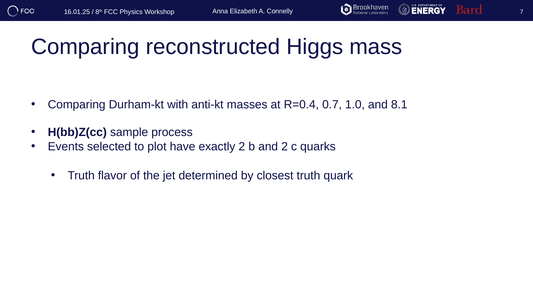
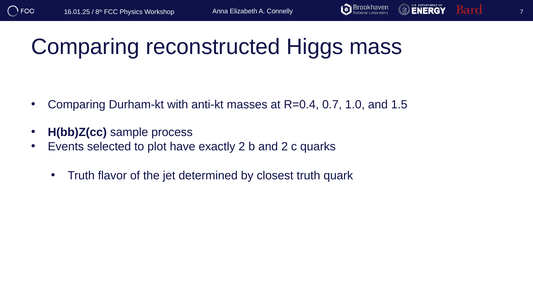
8.1: 8.1 -> 1.5 (399, 105)
